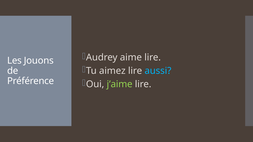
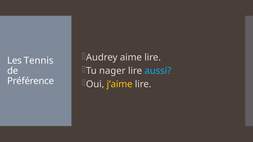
Jouons: Jouons -> Tennis (39, 61)
aimez: aimez -> nager (112, 71)
j’aime colour: light green -> yellow (120, 84)
